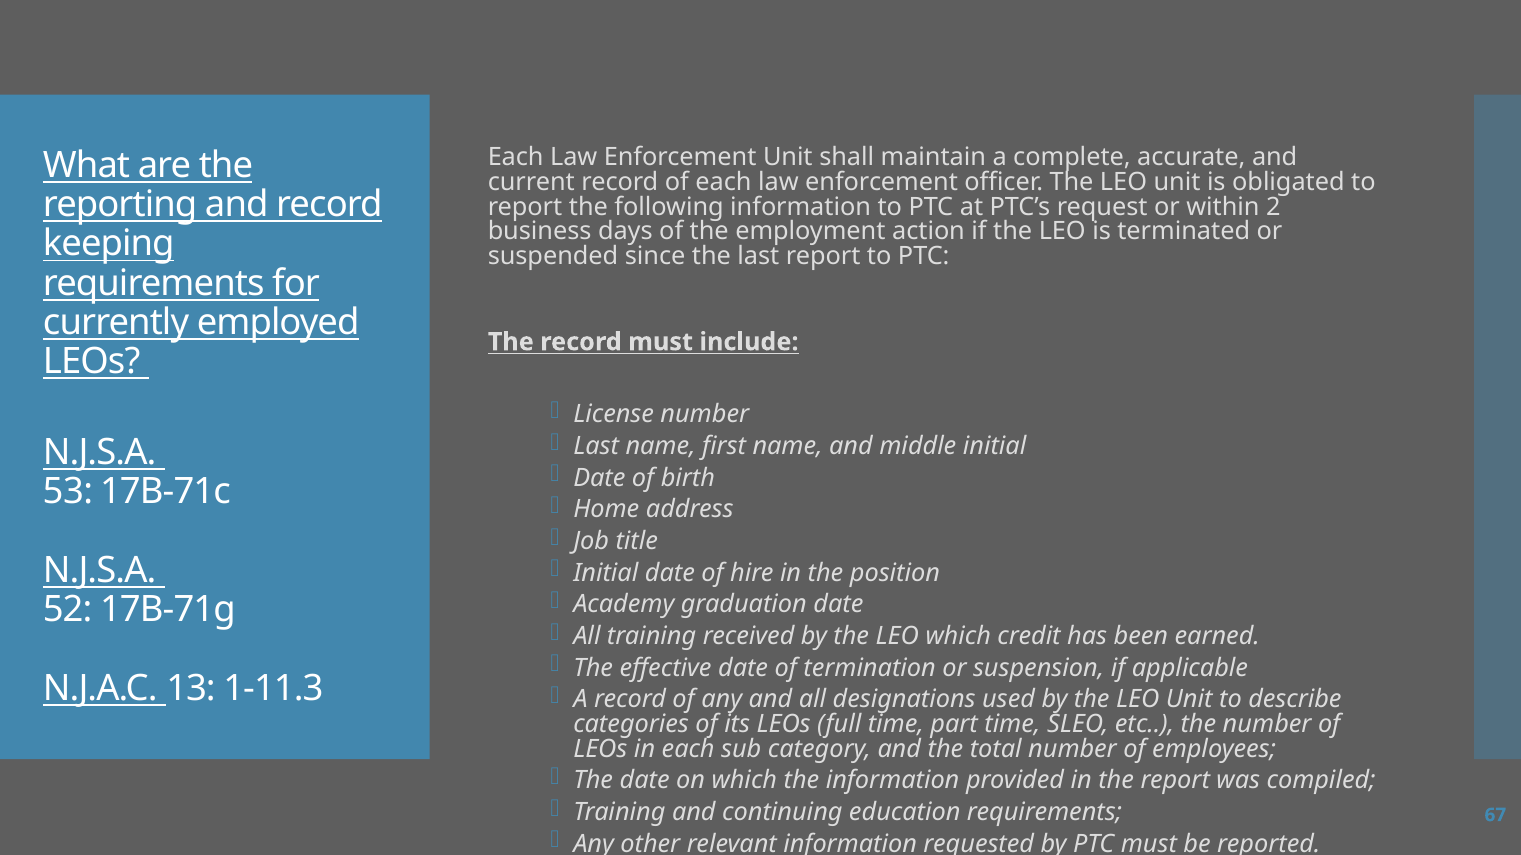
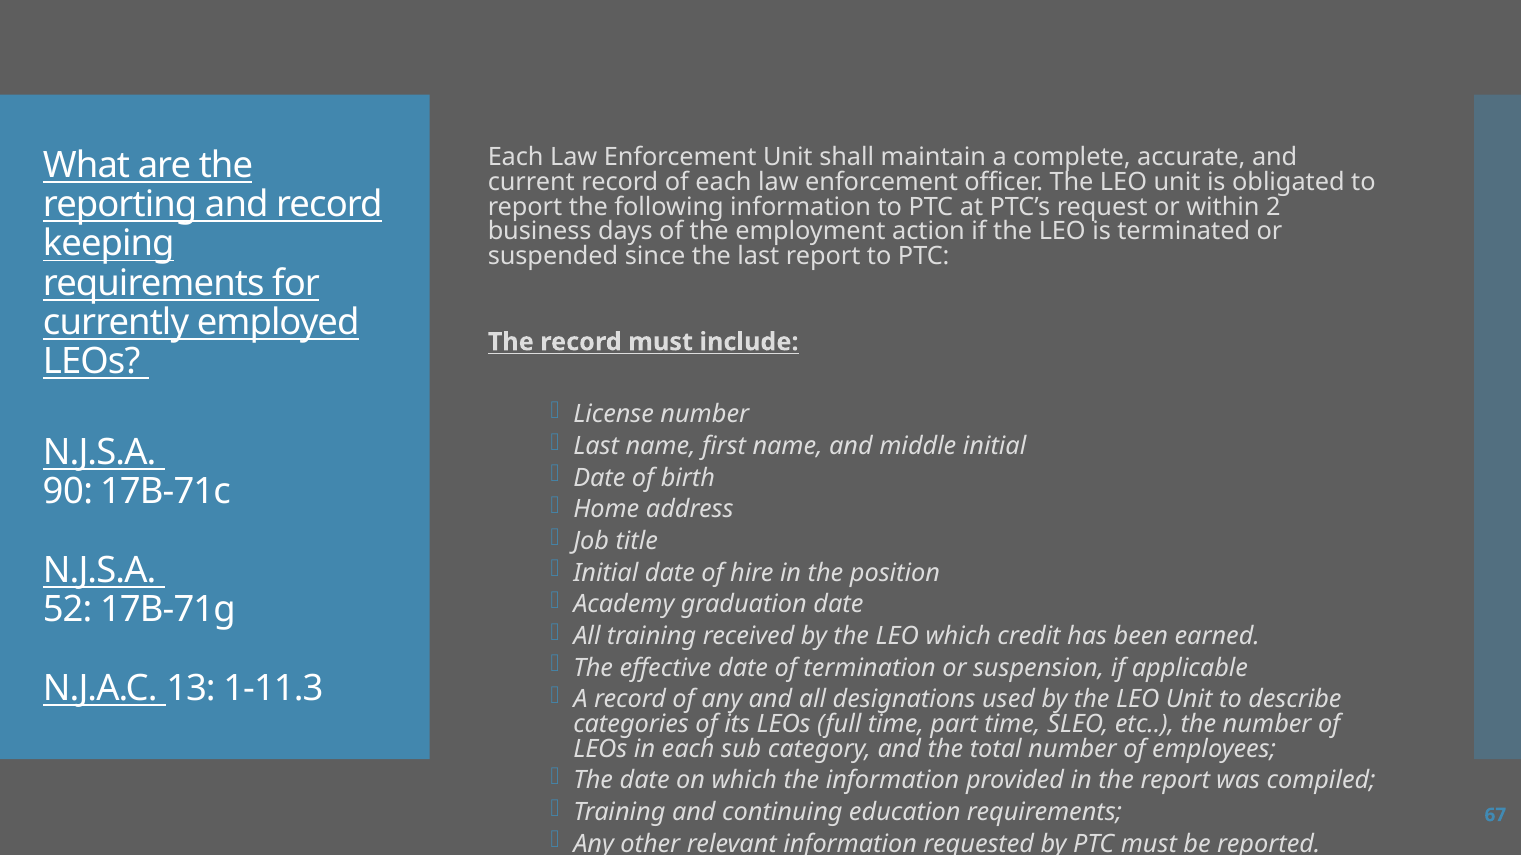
53: 53 -> 90 (68, 492)
